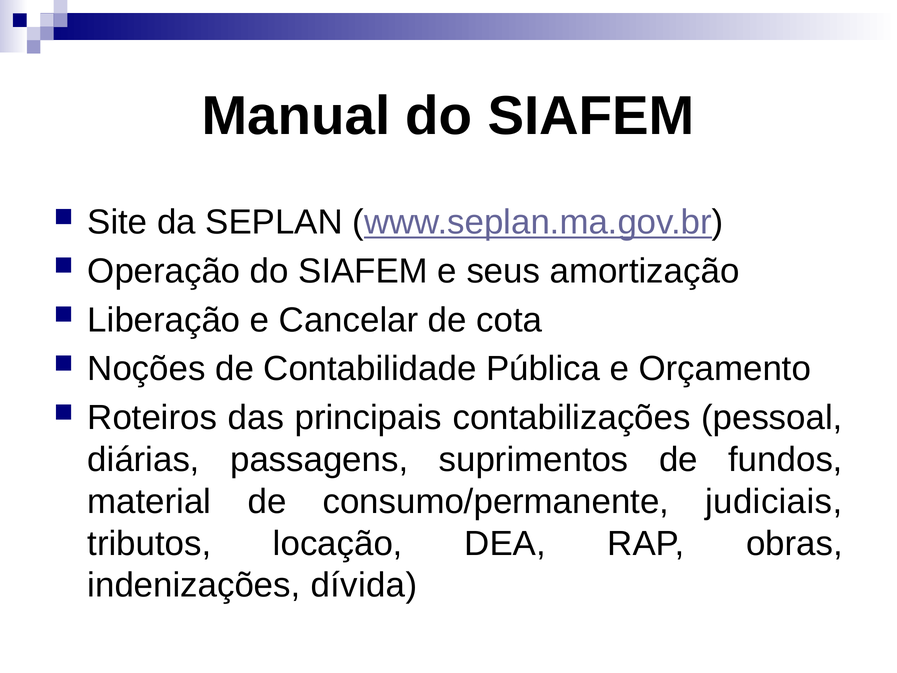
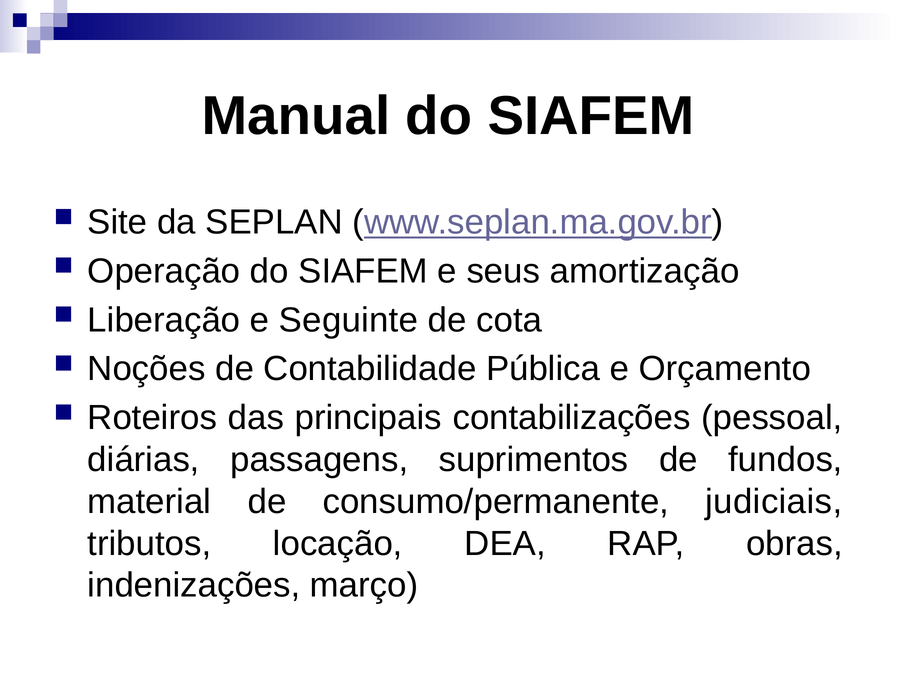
Cancelar: Cancelar -> Seguinte (349, 320)
dívida: dívida -> março (364, 585)
